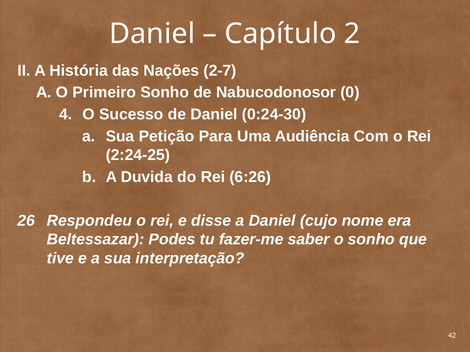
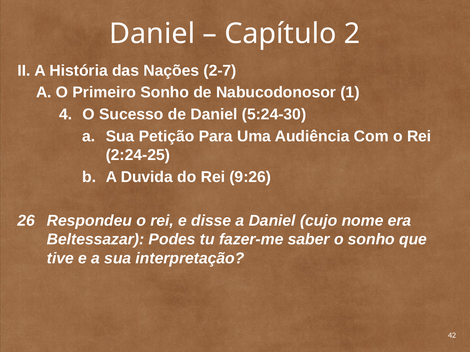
0: 0 -> 1 (350, 93)
0:24-30: 0:24-30 -> 5:24-30 (274, 115)
6:26: 6:26 -> 9:26 (250, 177)
